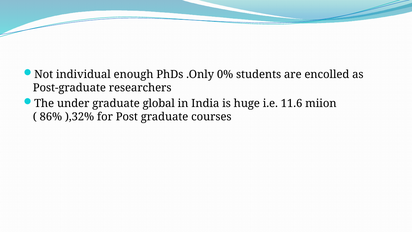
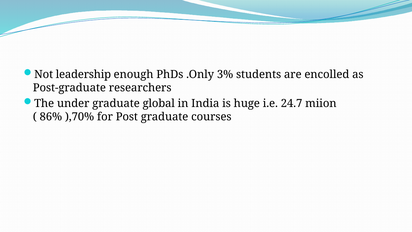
individual: individual -> leadership (83, 74)
0%: 0% -> 3% (225, 74)
11.6: 11.6 -> 24.7 (292, 103)
),32%: ),32% -> ),70% (80, 117)
